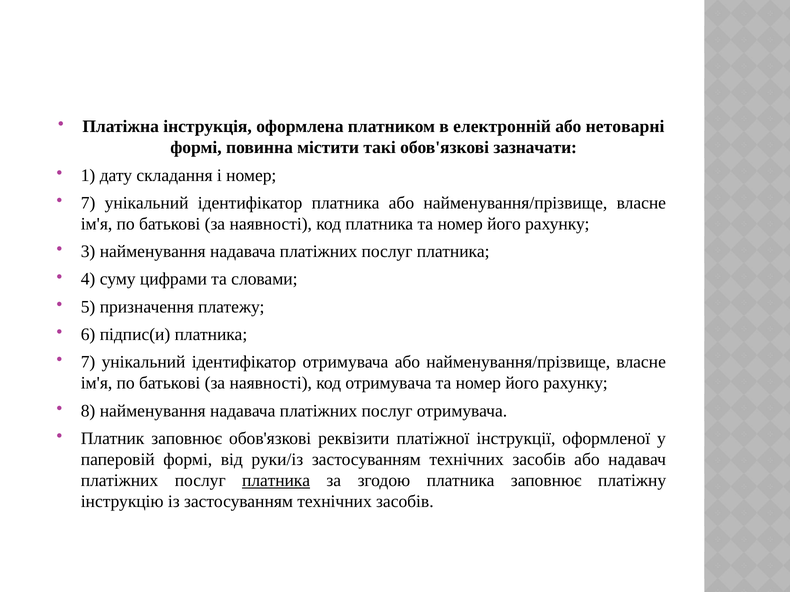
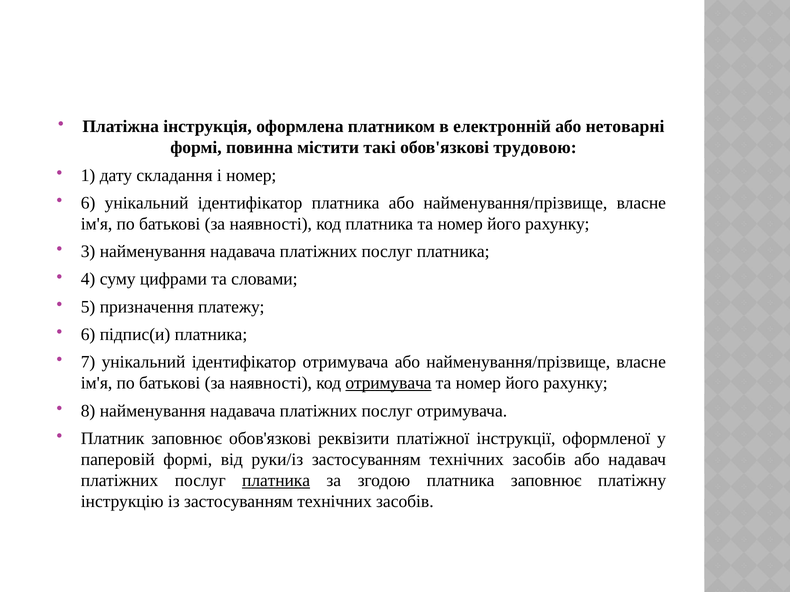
зазначати: зазначати -> трудовою (535, 148)
7: 7 -> 6 (88, 203)
отримувача underline: none -> present (388, 383)
